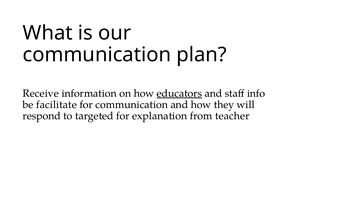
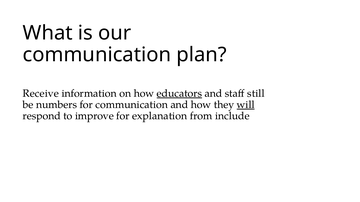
info: info -> still (256, 94)
facilitate: facilitate -> numbers (57, 105)
will underline: none -> present (246, 105)
targeted: targeted -> improve (94, 116)
teacher: teacher -> include (232, 116)
